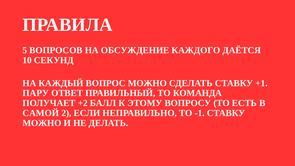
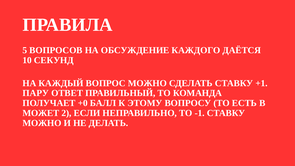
+2: +2 -> +0 (83, 103)
САМОЙ: САМОЙ -> МОЖЕТ (41, 113)
